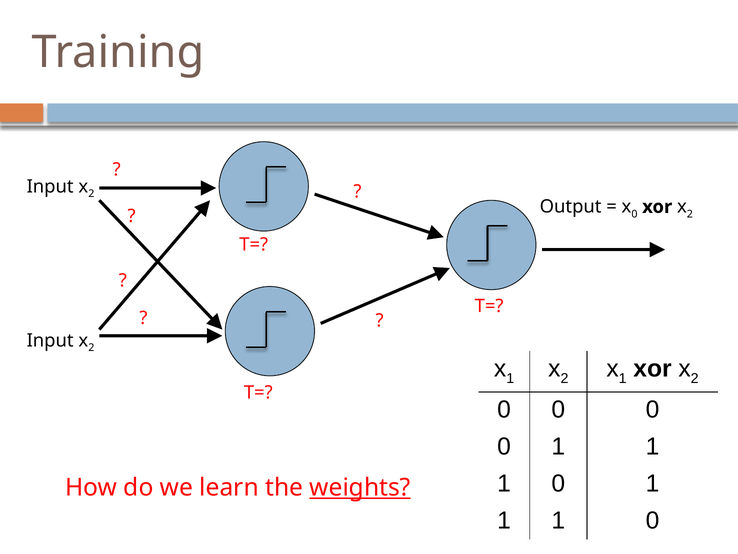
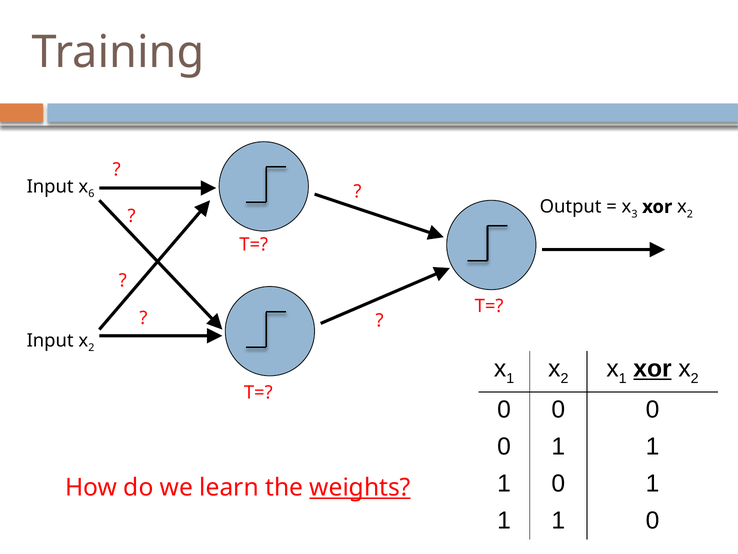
2: 2 -> 6 (91, 194)
0: 0 -> 3 (634, 214)
xor underline: none -> present (652, 368)
